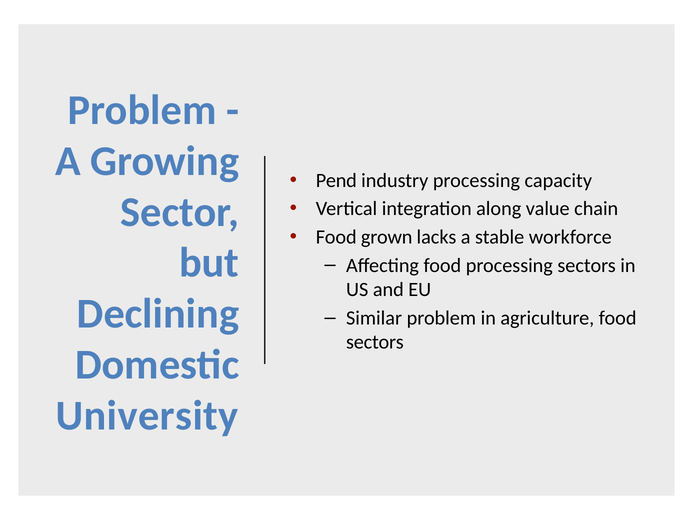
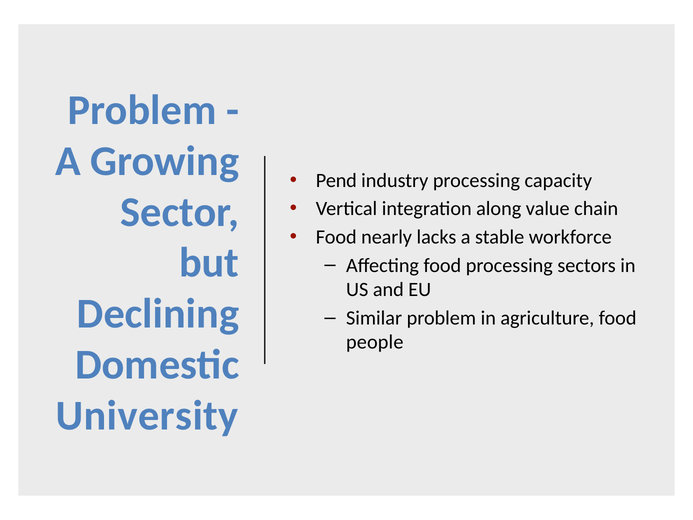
grown: grown -> nearly (387, 237)
sectors: sectors -> people (375, 342)
